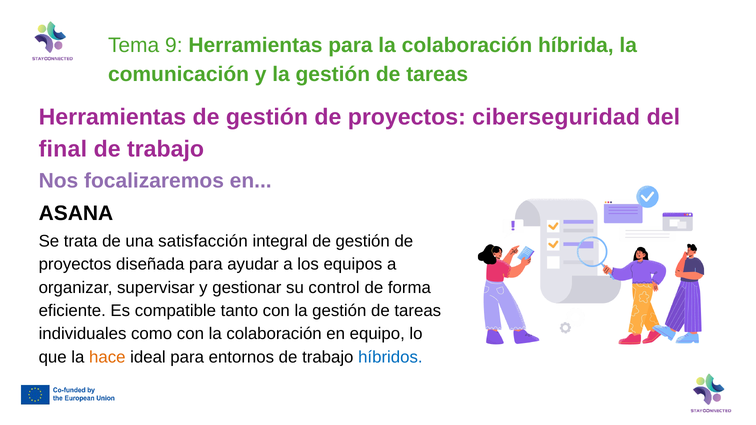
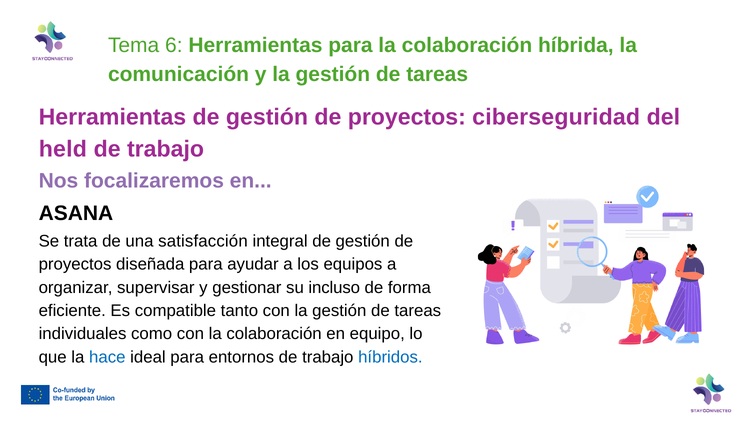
9: 9 -> 6 (174, 45)
final: final -> held (63, 149)
control: control -> incluso (334, 288)
hace colour: orange -> blue (107, 357)
